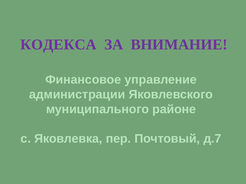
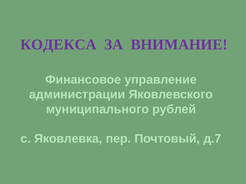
районе: районе -> рублей (174, 109)
